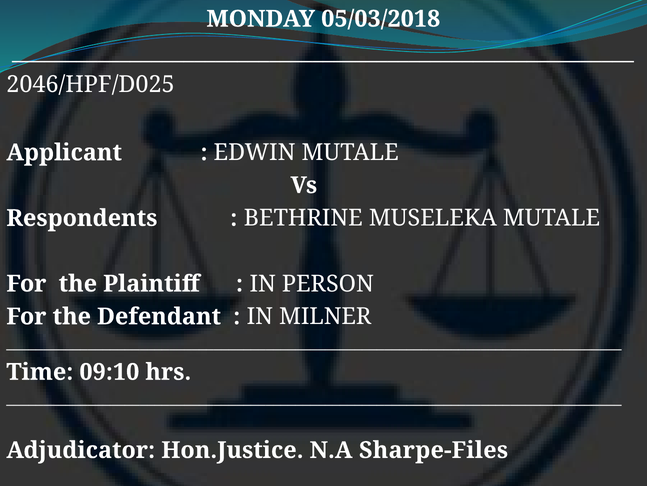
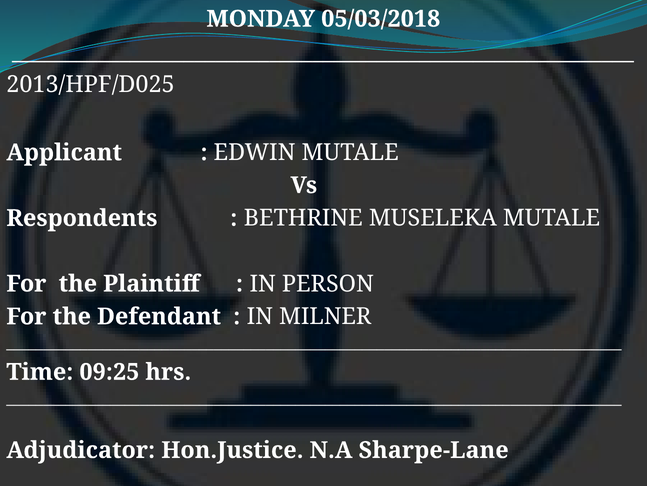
2046/HPF/D025: 2046/HPF/D025 -> 2013/HPF/D025 (91, 84)
09:10: 09:10 -> 09:25 (109, 372)
Sharpe-Files: Sharpe-Files -> Sharpe-Lane (434, 450)
